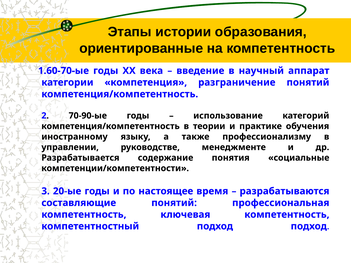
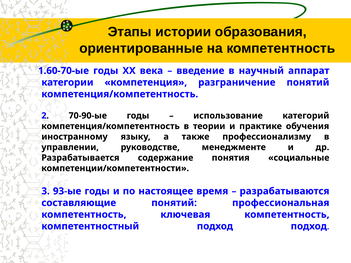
20-ые: 20-ые -> 93-ые (67, 191)
